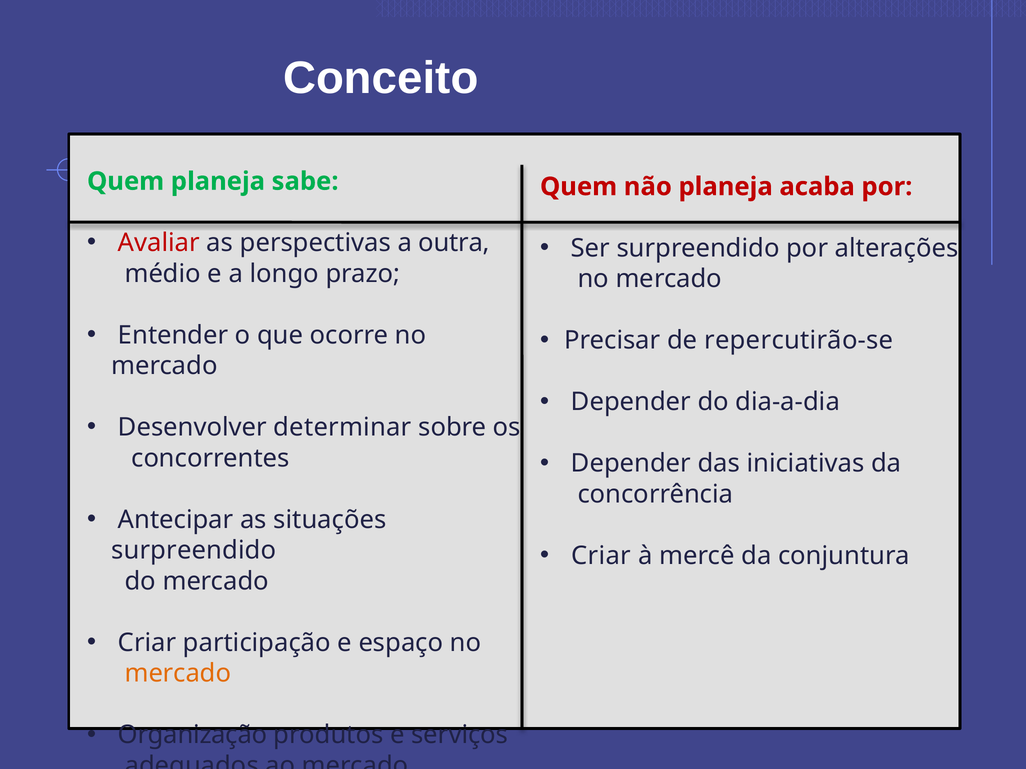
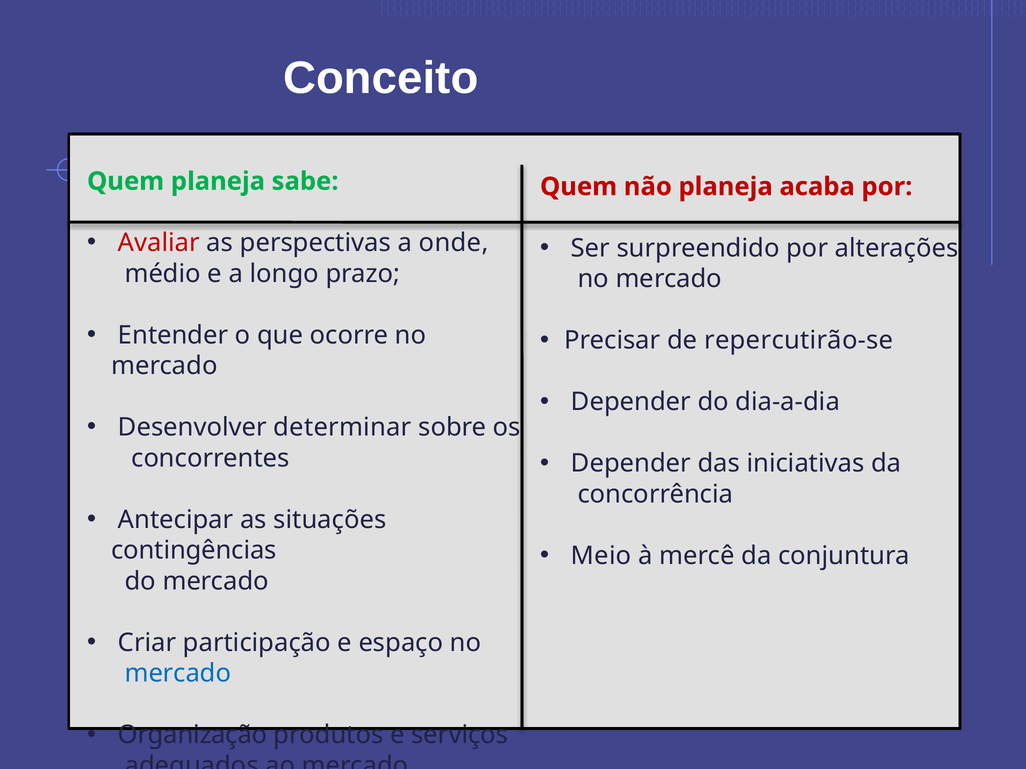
outra: outra -> onde (454, 243)
Criar: Criar -> Meio (601, 556)
surpreendido: surpreendido -> contingências (194, 551)
mercado colour: orange -> blue (178, 674)
